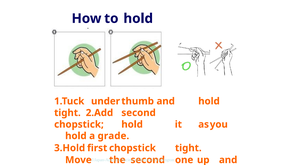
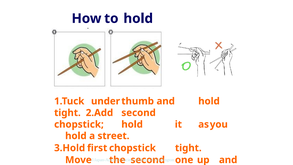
grade: grade -> street (113, 136)
